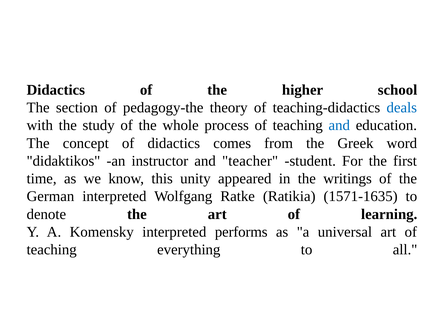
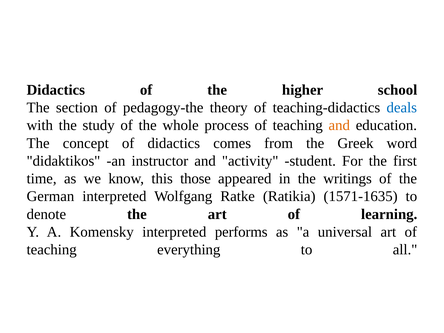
and colour: blue -> orange (339, 125)
teacher: teacher -> activity (250, 161)
unity: unity -> those (196, 179)
